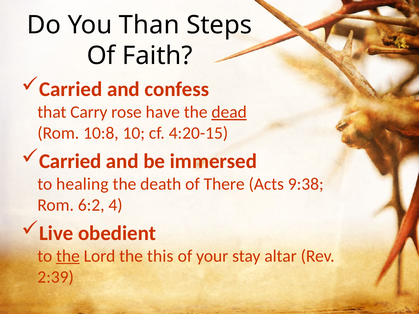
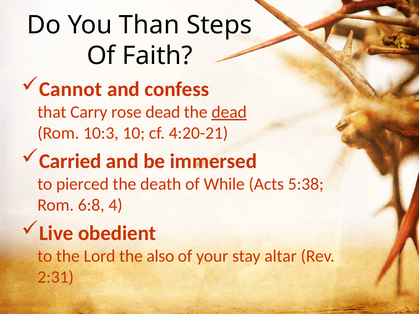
Carried: Carried -> Cannot (71, 89)
rose have: have -> dead (163, 112)
10:8: 10:8 -> 10:3 (101, 133)
4:20-15: 4:20-15 -> 4:20-21 (198, 133)
healing: healing -> pierced (82, 184)
There: There -> While (224, 184)
9:38: 9:38 -> 5:38 (306, 184)
6:2: 6:2 -> 6:8 (91, 205)
the underline: present -> none (68, 256)
this: this -> also (160, 256)
2:39: 2:39 -> 2:31 (56, 277)
